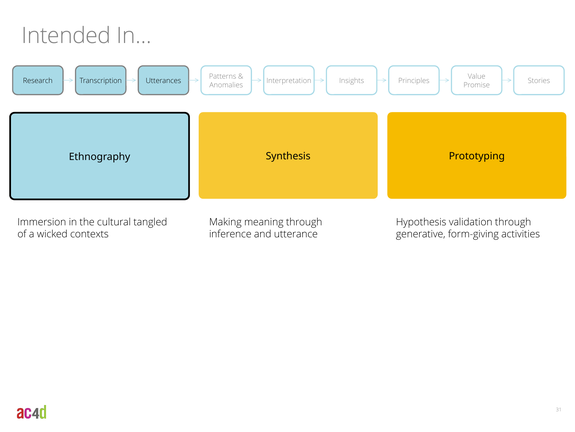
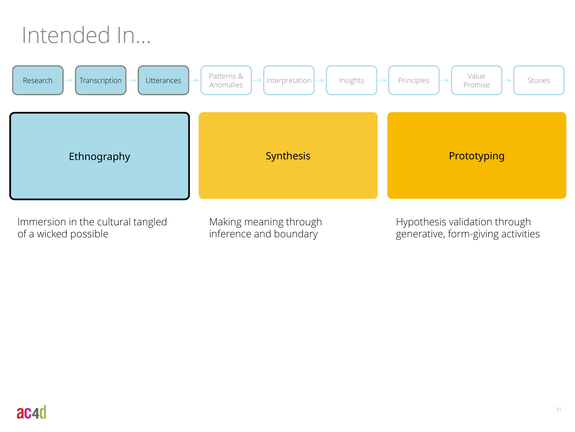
contexts: contexts -> possible (89, 234)
utterance: utterance -> boundary (296, 234)
